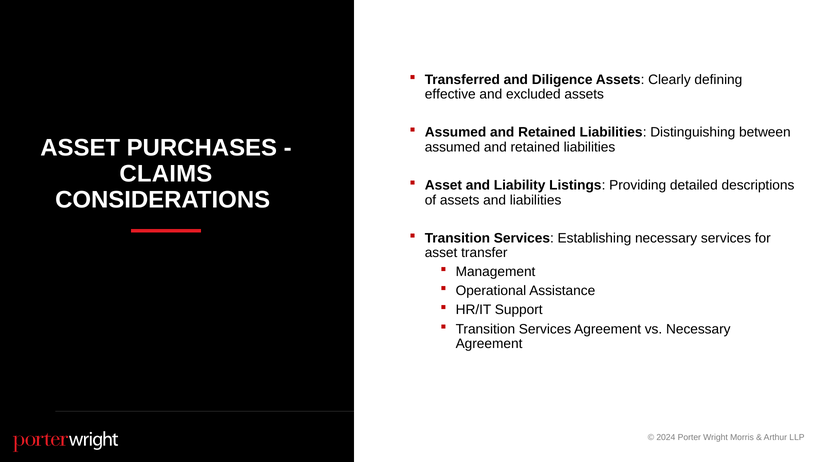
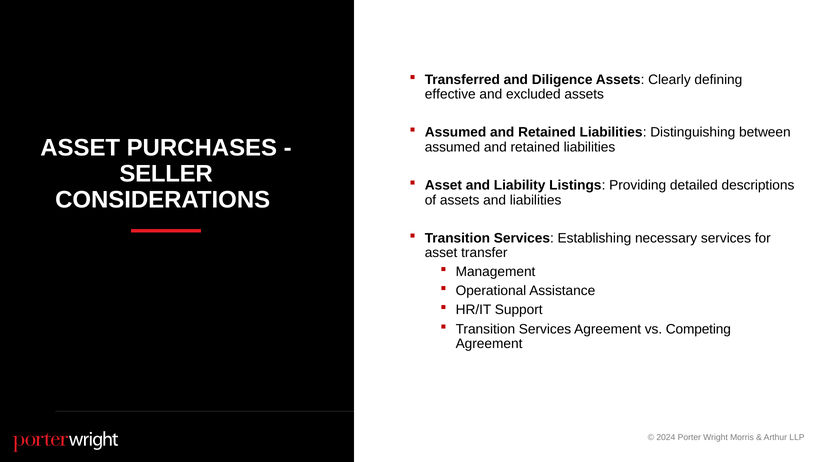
CLAIMS: CLAIMS -> SELLER (166, 174)
vs Necessary: Necessary -> Competing (698, 329)
